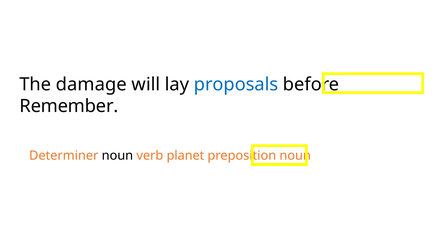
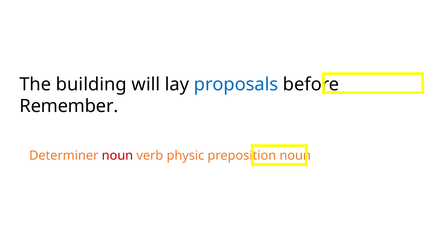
damage: damage -> building (91, 84)
noun colour: black -> red (117, 156)
planet: planet -> physic (185, 156)
